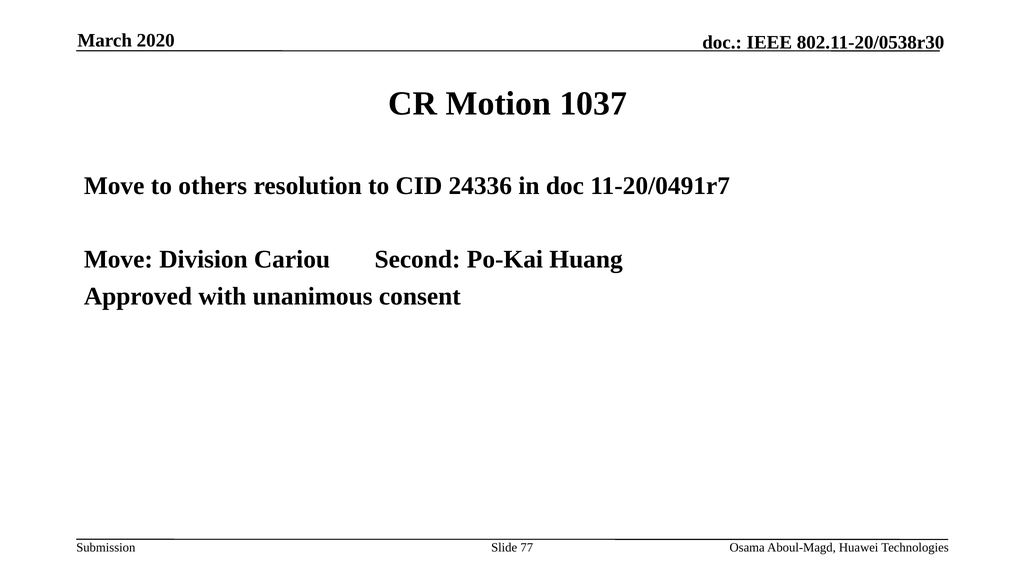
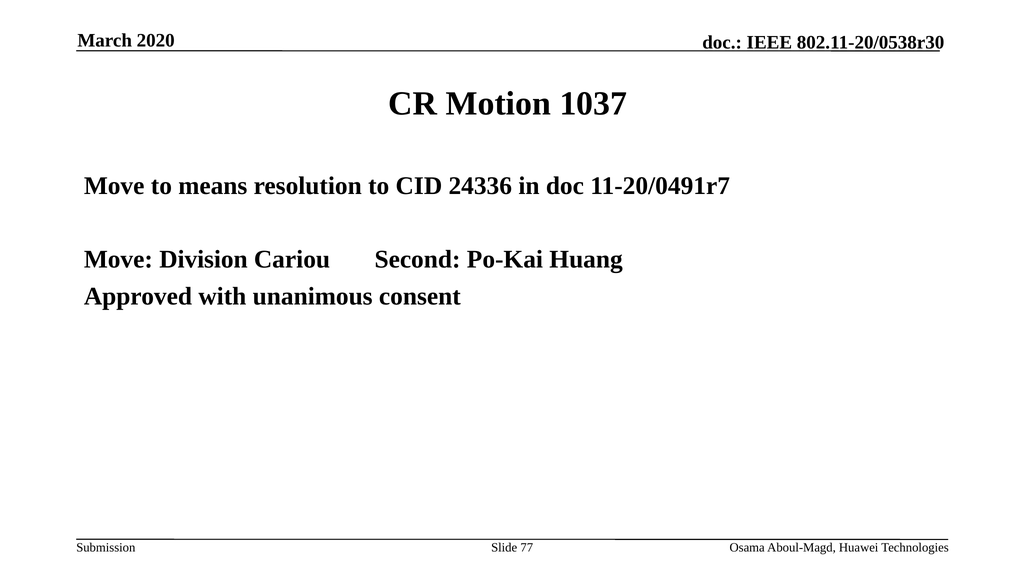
others: others -> means (213, 186)
